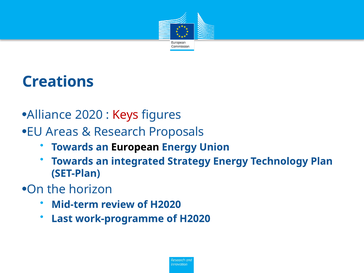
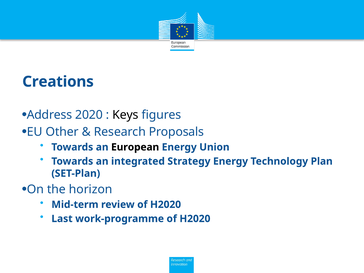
Alliance: Alliance -> Address (49, 115)
Keys colour: red -> black (125, 115)
Areas: Areas -> Other (62, 132)
